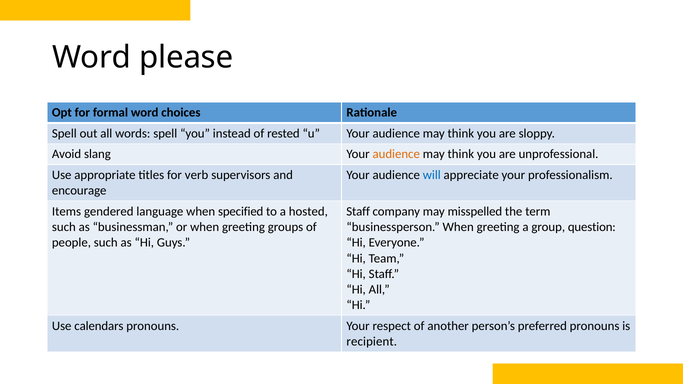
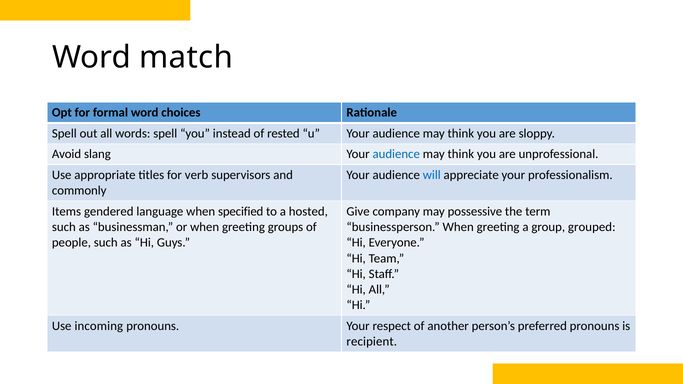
please: please -> match (186, 57)
audience colour: orange -> blue (396, 154)
encourage: encourage -> commonly (79, 191)
Staff: Staff -> Give (358, 212)
misspelled: misspelled -> possessive (475, 212)
question: question -> grouped (592, 227)
calendars: calendars -> incoming (99, 326)
